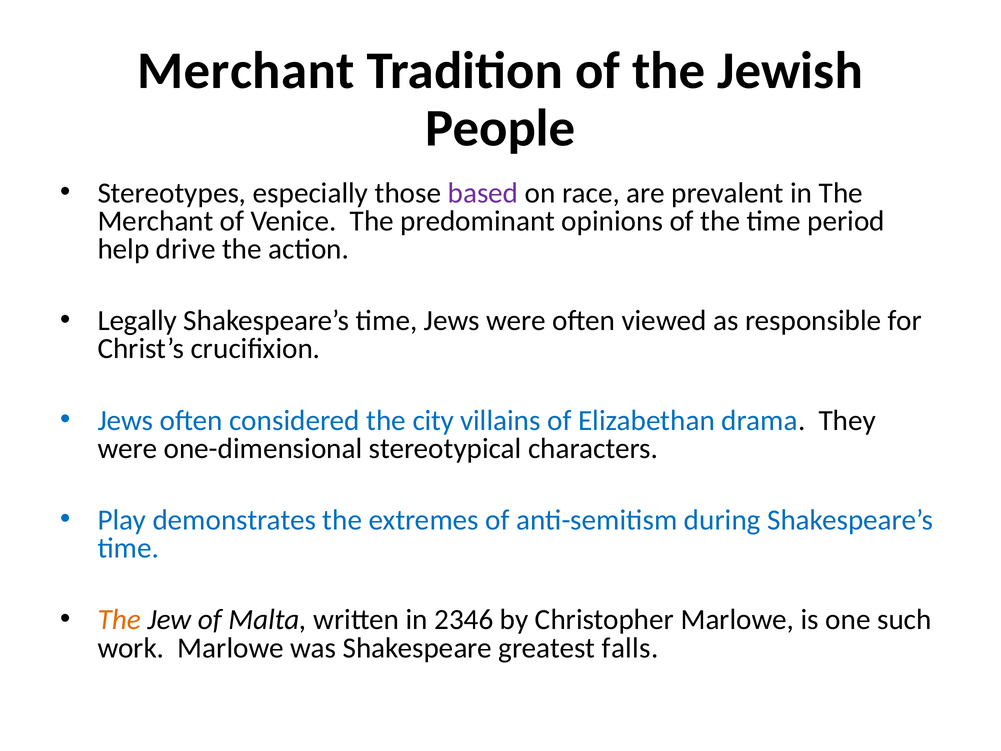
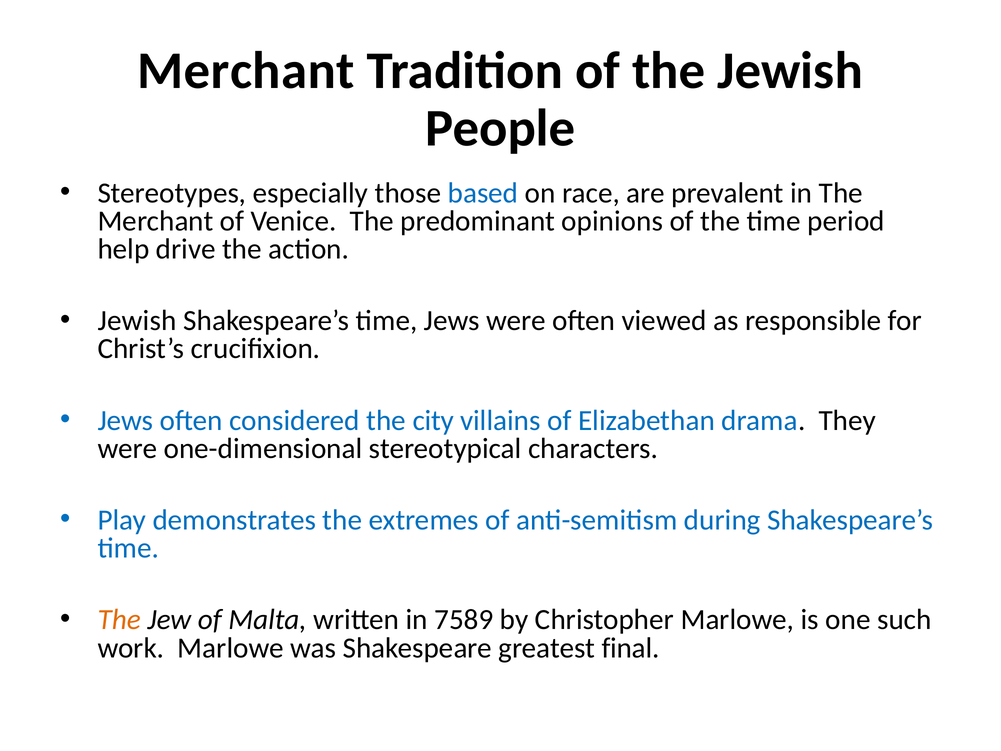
based colour: purple -> blue (483, 193)
Legally: Legally -> Jewish (137, 321)
2346: 2346 -> 7589 (464, 620)
falls: falls -> final (630, 648)
